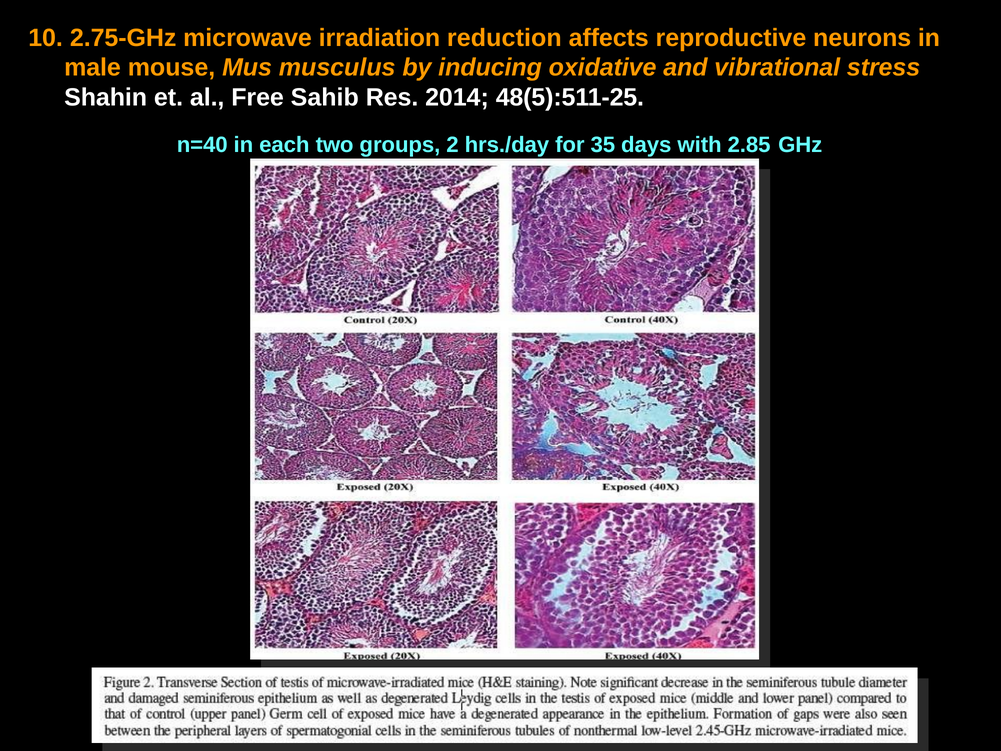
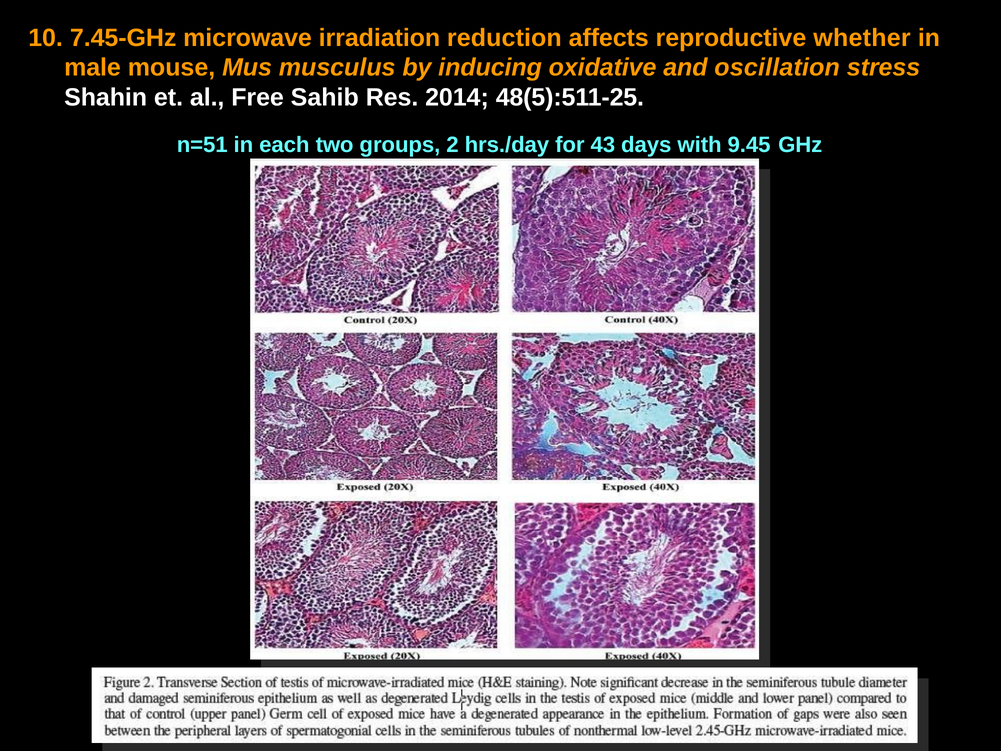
2.75-GHz: 2.75-GHz -> 7.45-GHz (123, 38)
neurons: neurons -> whether (862, 38)
vibrational: vibrational -> oscillation (777, 68)
n=40: n=40 -> n=51 (202, 145)
35: 35 -> 43 (603, 145)
2.85: 2.85 -> 9.45 (749, 145)
